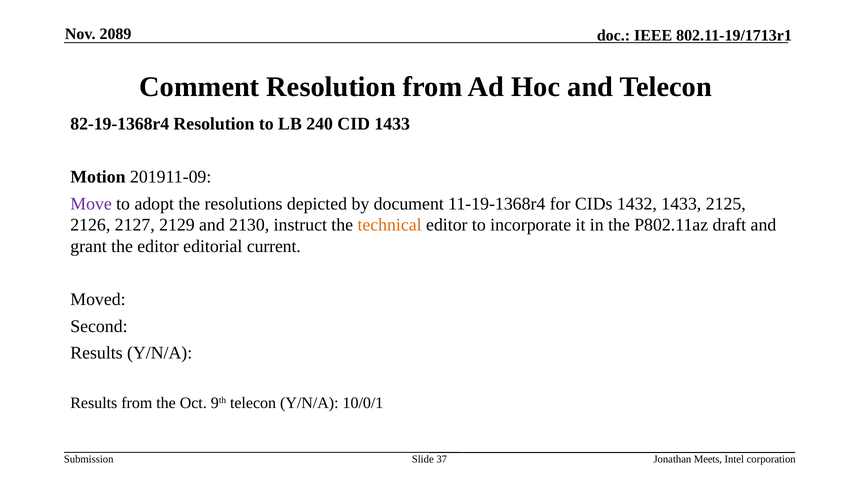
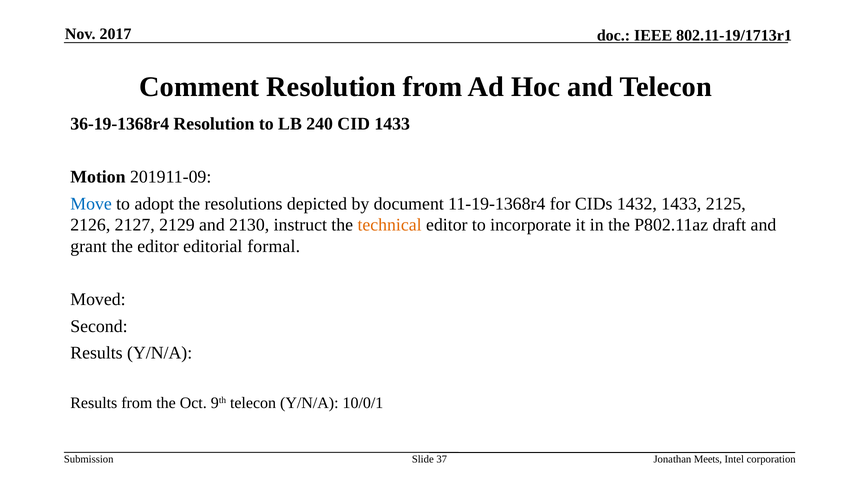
2089: 2089 -> 2017 (115, 34)
82-19-1368r4: 82-19-1368r4 -> 36-19-1368r4 (120, 124)
Move colour: purple -> blue (91, 204)
current: current -> formal (274, 246)
